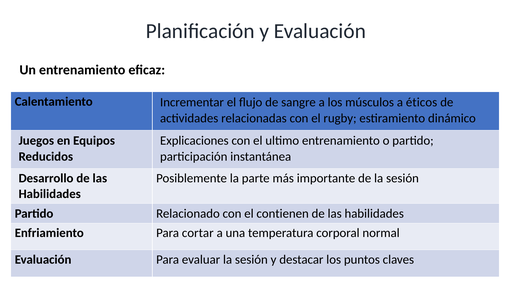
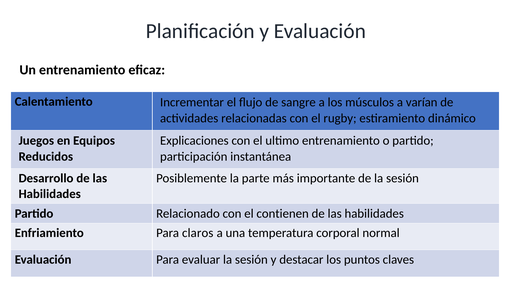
éticos: éticos -> varían (422, 102)
cortar: cortar -> claros (198, 233)
